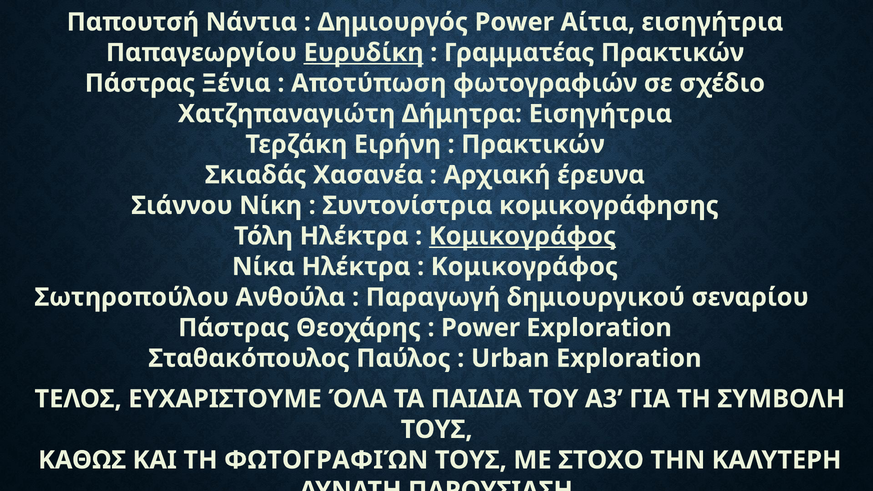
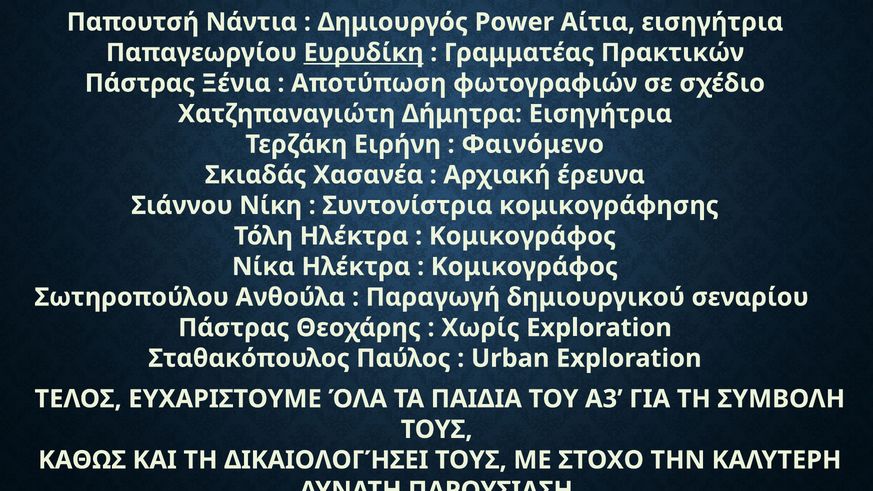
Πρακτικών: Πρακτικών -> Φαινόμενο (533, 144)
Κομικογράφος underline: present -> none (522, 236)
Power: Power -> Χωρίς (480, 328)
ΤΗ ΦΩΤΟΓΡΑΦΙΏΝ: ΦΩΤΟΓΡΑΦΙΏΝ -> ΔΙΚΑΙΟΛΟΓΉΣΕΙ (326, 460)
